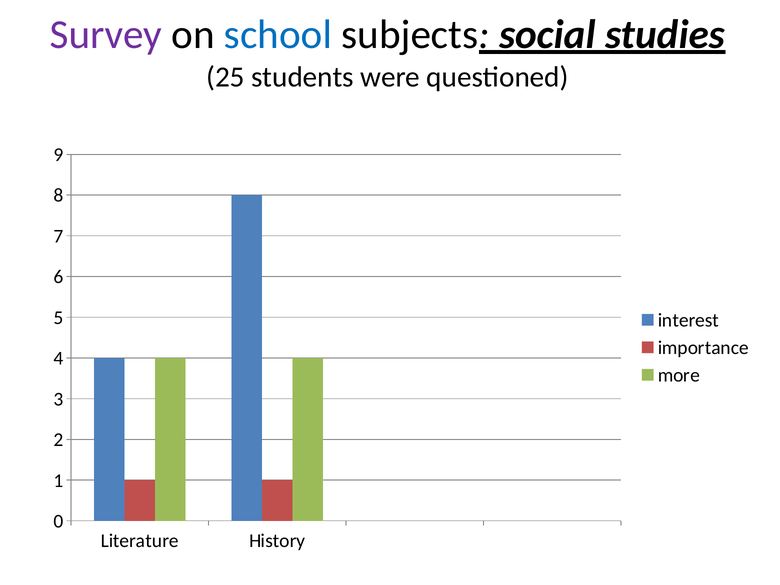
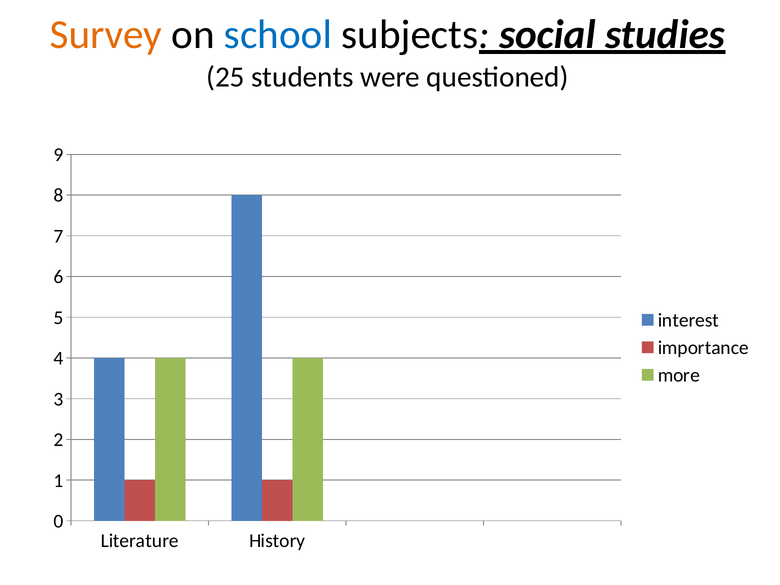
Survey colour: purple -> orange (106, 34)
